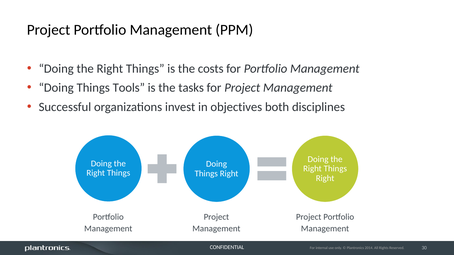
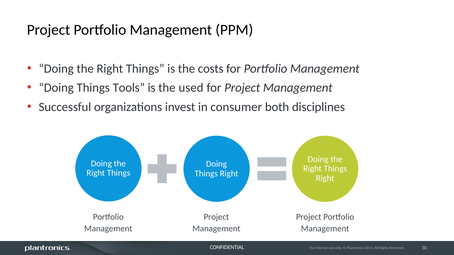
tasks: tasks -> used (191, 88)
objectives: objectives -> consumer (236, 107)
